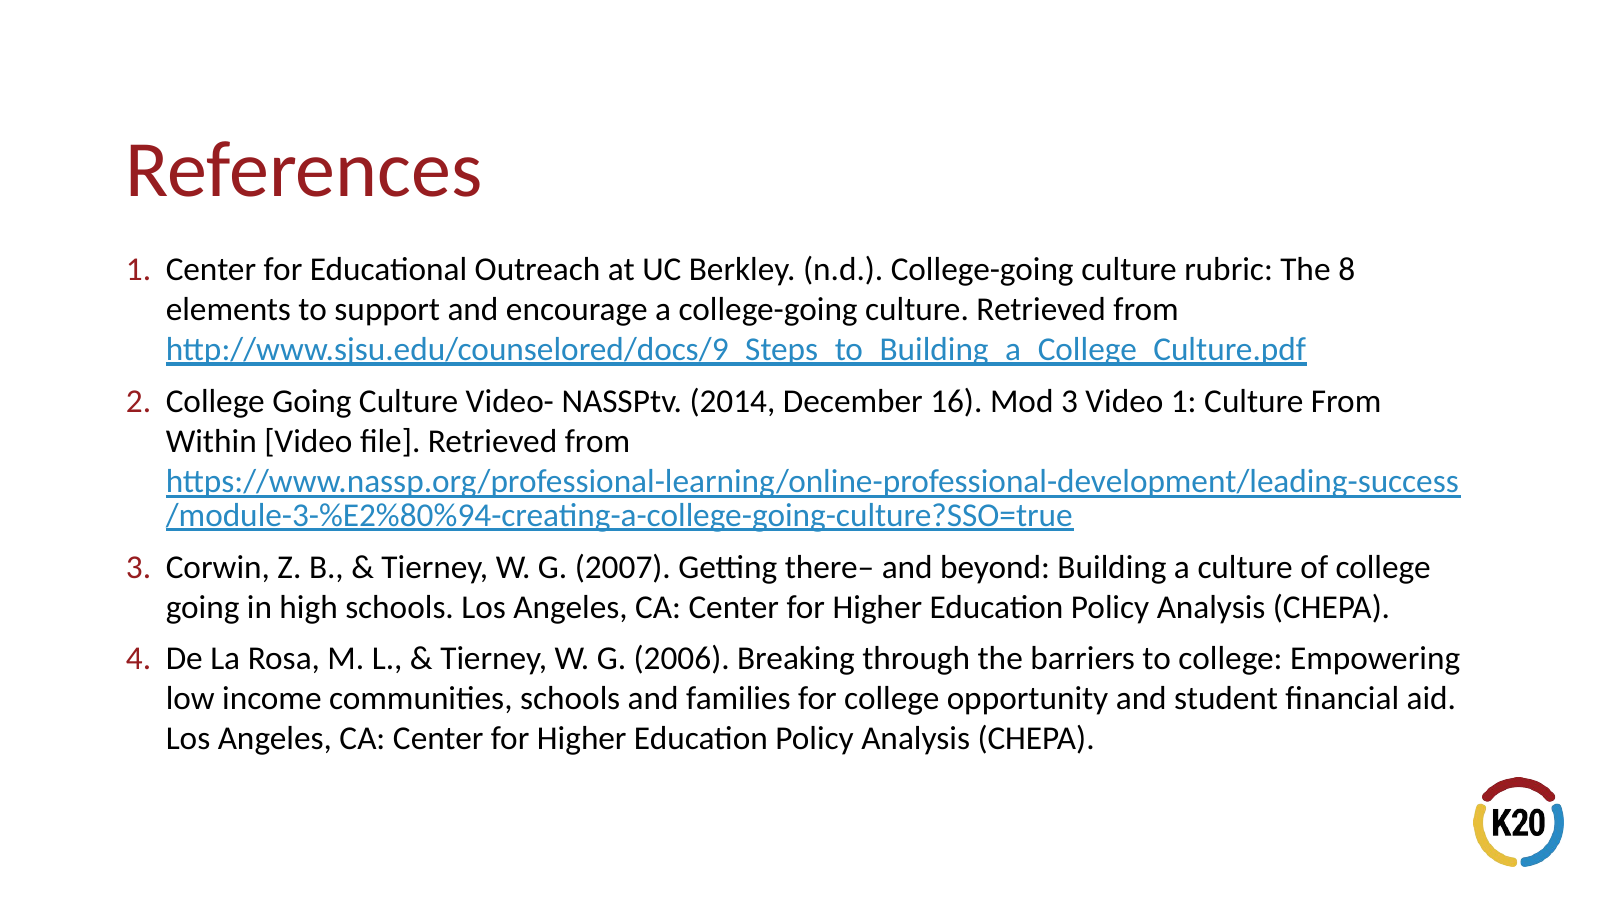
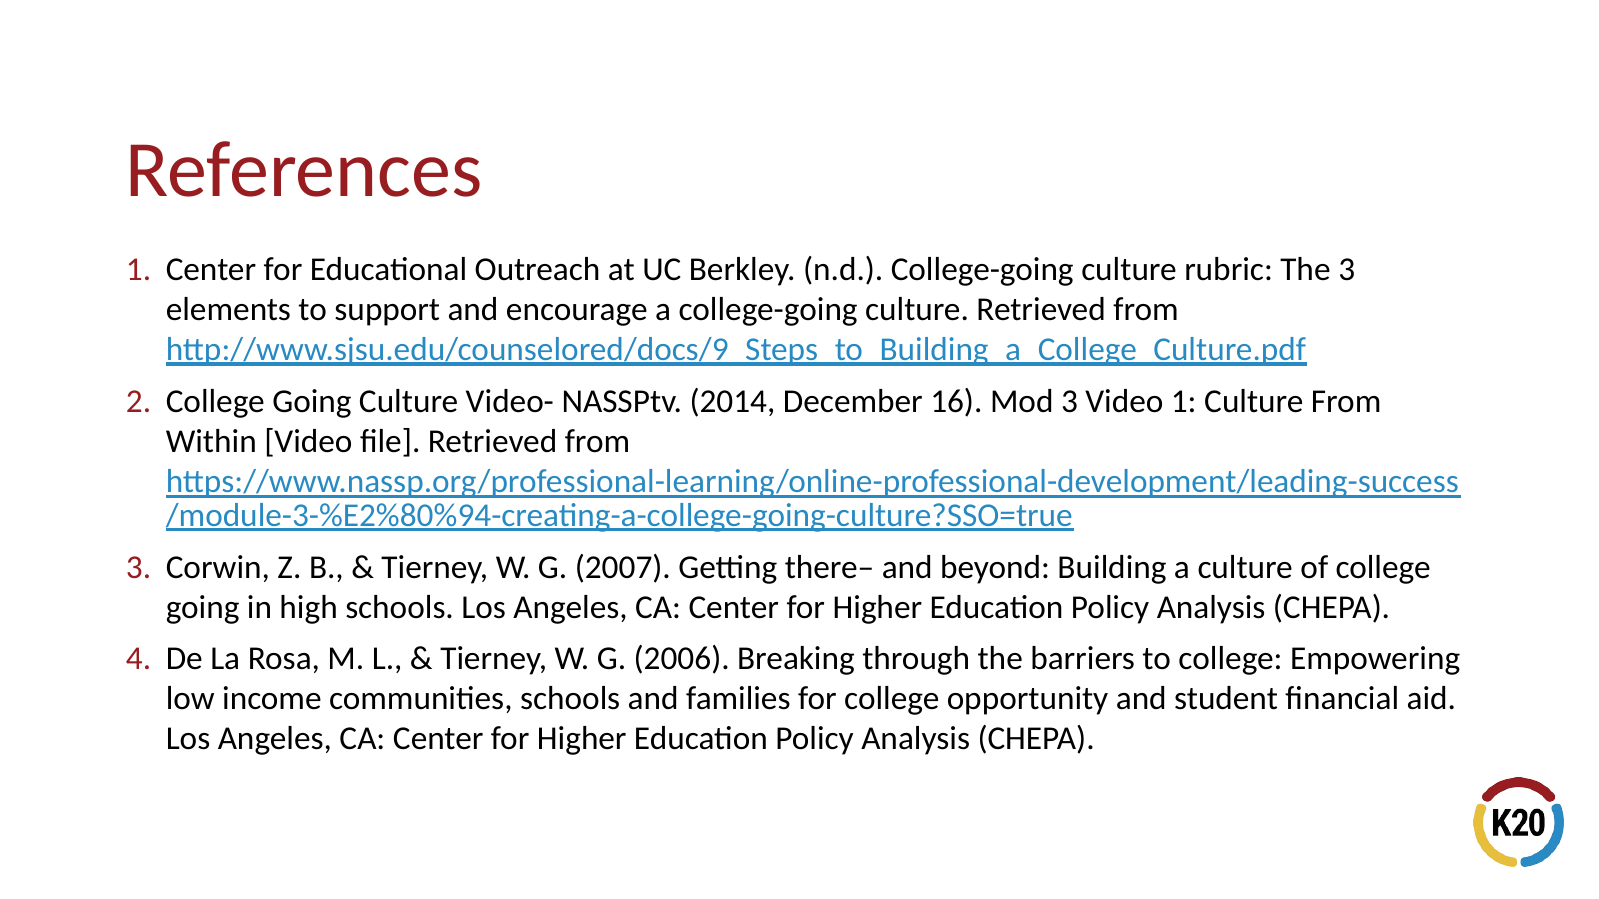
The 8: 8 -> 3 (1347, 270)
